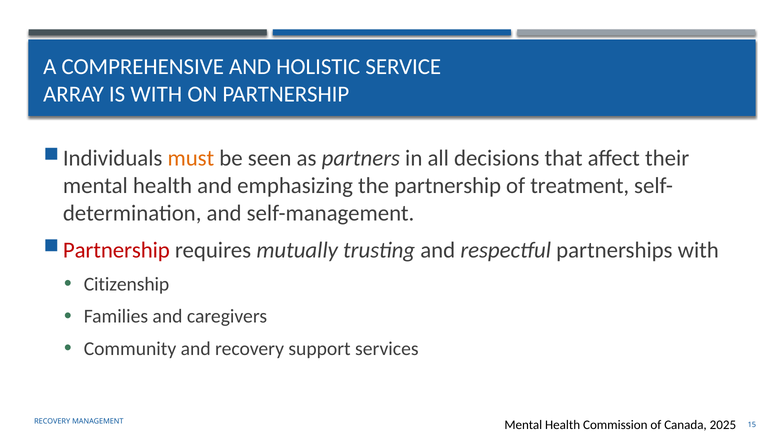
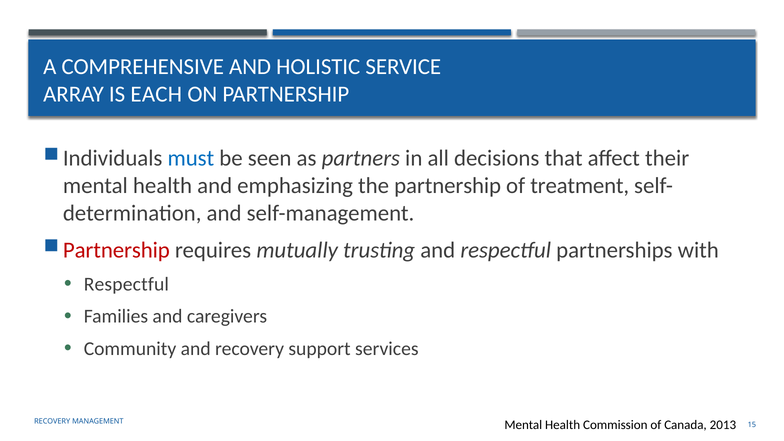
IS WITH: WITH -> EACH (156, 94)
must colour: orange -> blue (191, 158)
Citizenship: Citizenship -> Respectful (126, 284)
2025: 2025 -> 2013 (723, 425)
